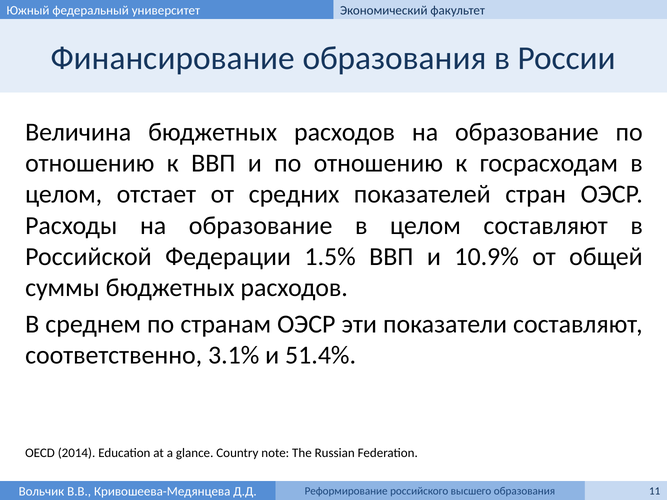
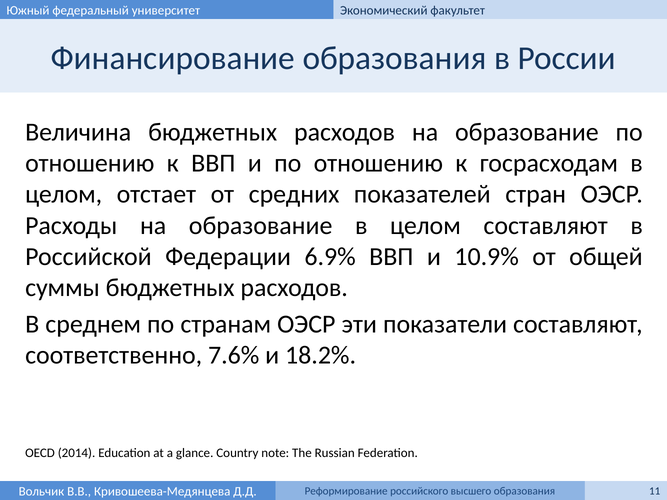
1.5%: 1.5% -> 6.9% (330, 257)
3.1%: 3.1% -> 7.6% (234, 355)
51.4%: 51.4% -> 18.2% (321, 355)
